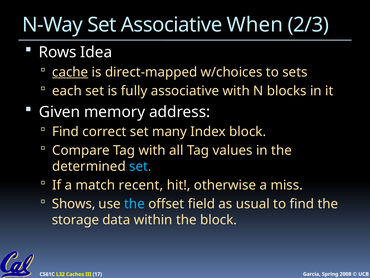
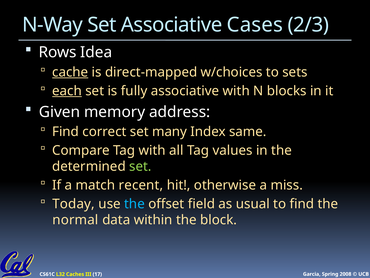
When: When -> Cases (255, 25)
each underline: none -> present (67, 91)
Index block: block -> same (248, 132)
set colour: light blue -> light green (140, 166)
Shows: Shows -> Today (74, 204)
storage: storage -> normal (75, 220)
